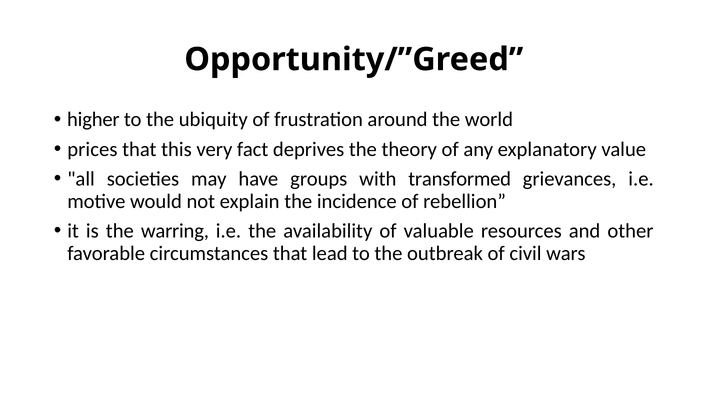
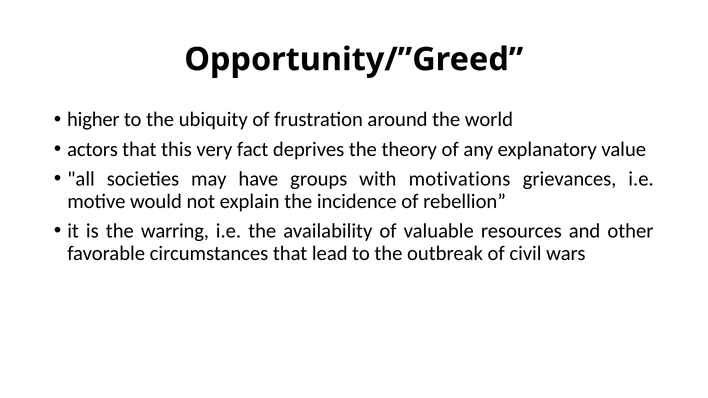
prices: prices -> actors (93, 149)
transformed: transformed -> motivations (459, 179)
